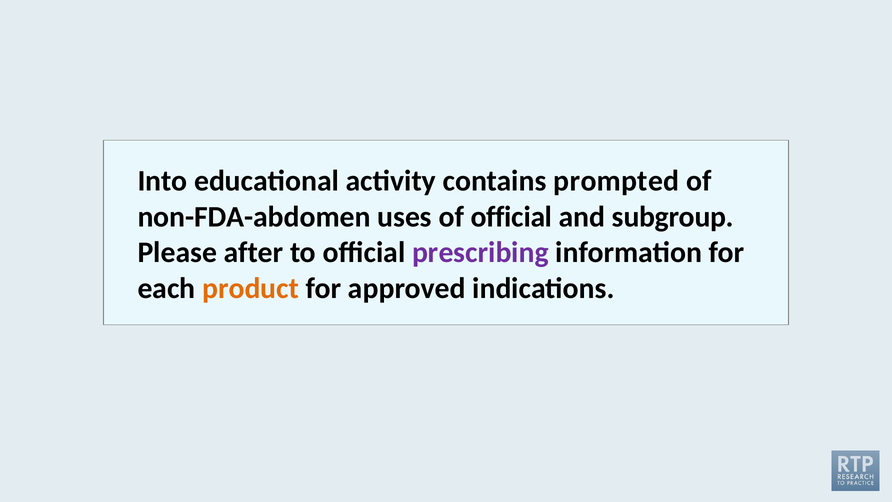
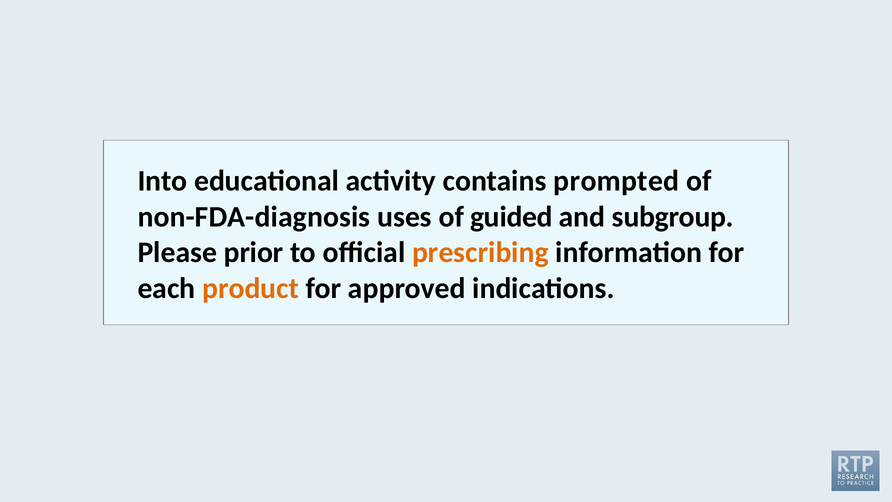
non-FDA-abdomen: non-FDA-abdomen -> non-FDA-diagnosis (254, 217)
of official: official -> guided (511, 217)
after: after -> prior (254, 252)
prescribing colour: purple -> orange (480, 252)
